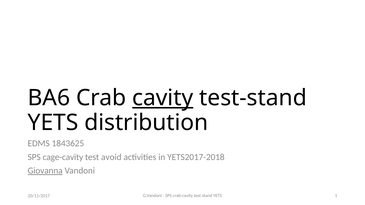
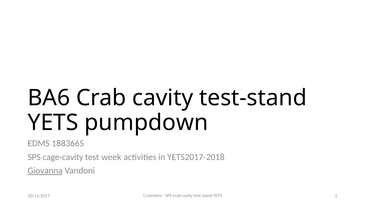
cavity underline: present -> none (163, 98)
distribution: distribution -> pumpdown (146, 123)
1843625: 1843625 -> 1883665 (68, 144)
avoid: avoid -> week (111, 157)
